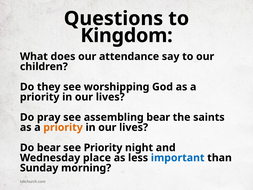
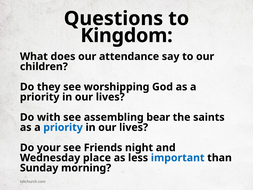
pray: pray -> with (49, 117)
priority colour: orange -> blue (63, 127)
Do bear: bear -> your (49, 147)
see Priority: Priority -> Friends (103, 147)
